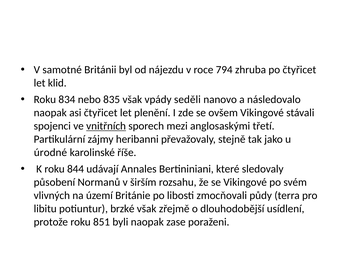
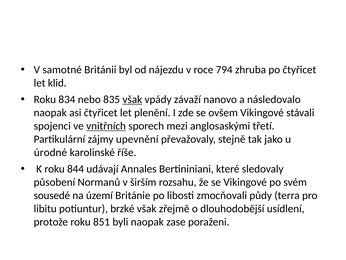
však underline: none -> present (132, 99)
seděli: seděli -> závaží (187, 99)
heribanni: heribanni -> upevnění (137, 139)
vlivných: vlivných -> sousedé (52, 195)
